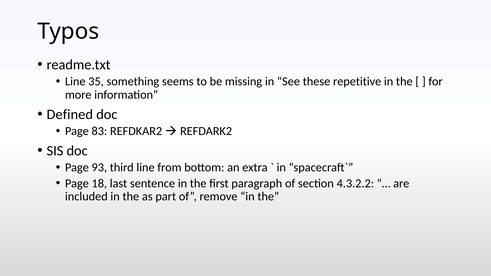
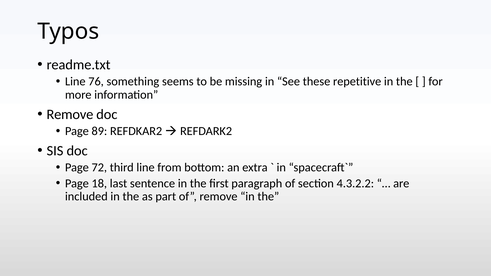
35: 35 -> 76 (96, 82)
Defined: Defined -> Remove (70, 114)
83: 83 -> 89 (99, 131)
93: 93 -> 72 (99, 168)
